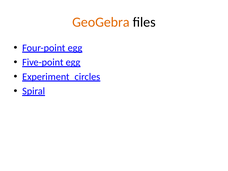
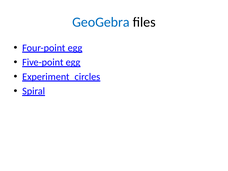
GeoGebra colour: orange -> blue (101, 22)
